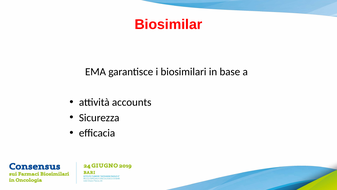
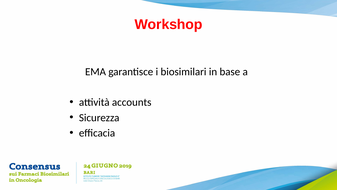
Biosimilar: Biosimilar -> Workshop (169, 24)
